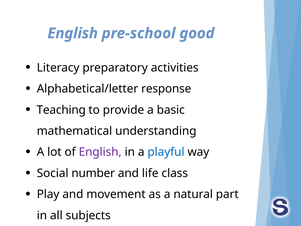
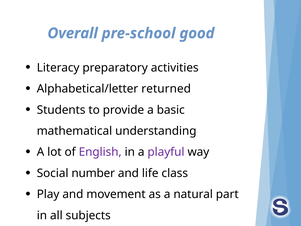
English: English -> Overall (73, 33)
response: response -> returned (166, 89)
Teaching: Teaching -> Students (61, 110)
playful colour: blue -> purple (166, 152)
